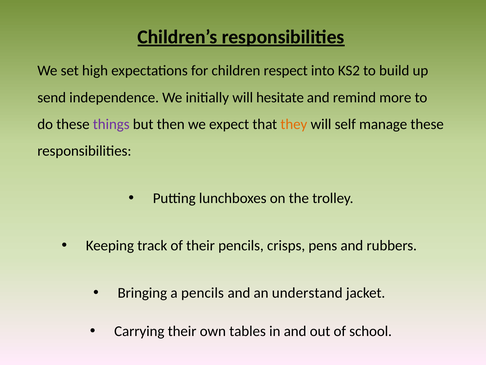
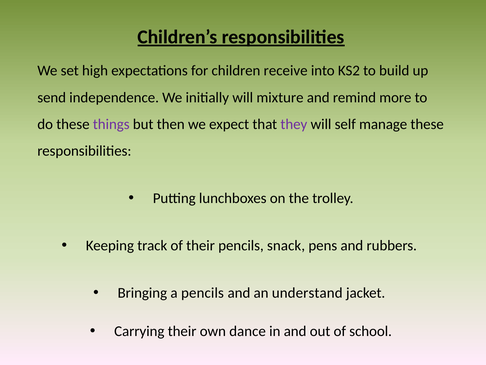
respect: respect -> receive (286, 71)
hesitate: hesitate -> mixture (280, 97)
they colour: orange -> purple (294, 124)
crisps: crisps -> snack (286, 245)
tables: tables -> dance (248, 331)
